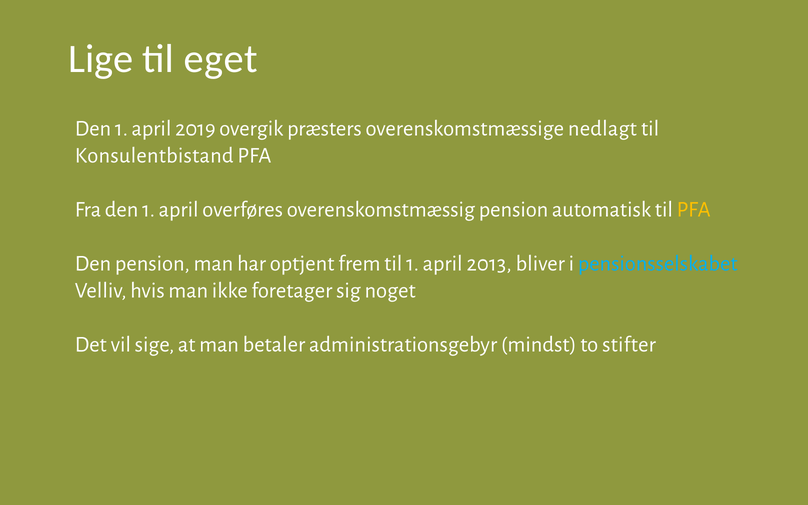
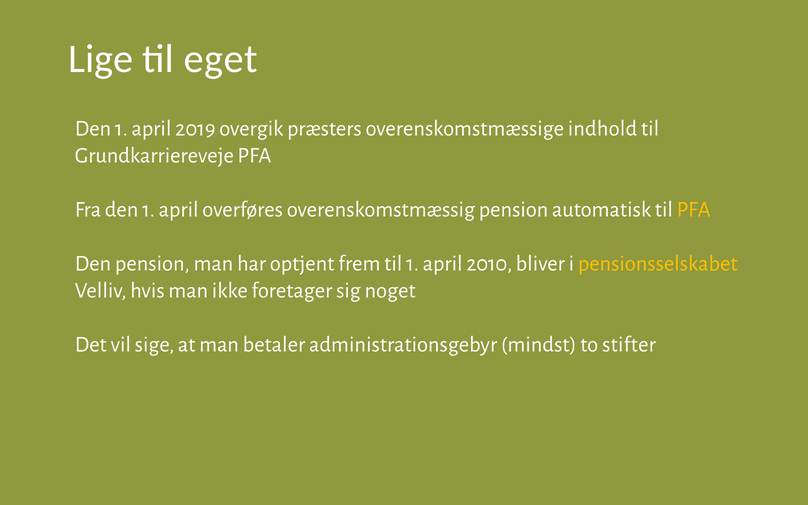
nedlagt: nedlagt -> indhold (602, 129)
Konsulentbistand: Konsulentbistand -> Grundkarriereveje (154, 156)
2013: 2013 -> 2010 (489, 263)
pensionsselskabet colour: light blue -> yellow (658, 263)
